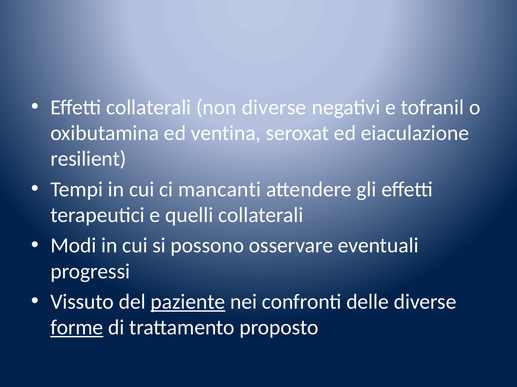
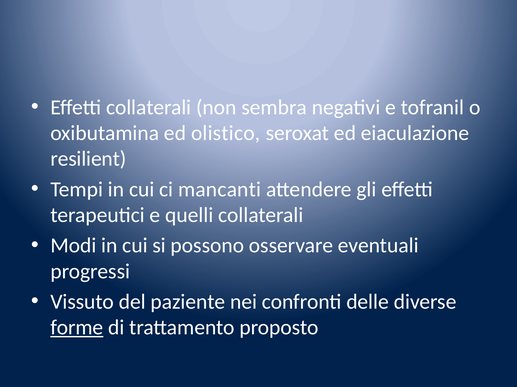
non diverse: diverse -> sembra (274, 107)
ventina: ventina -> olistico (226, 133)
paziente underline: present -> none (188, 302)
